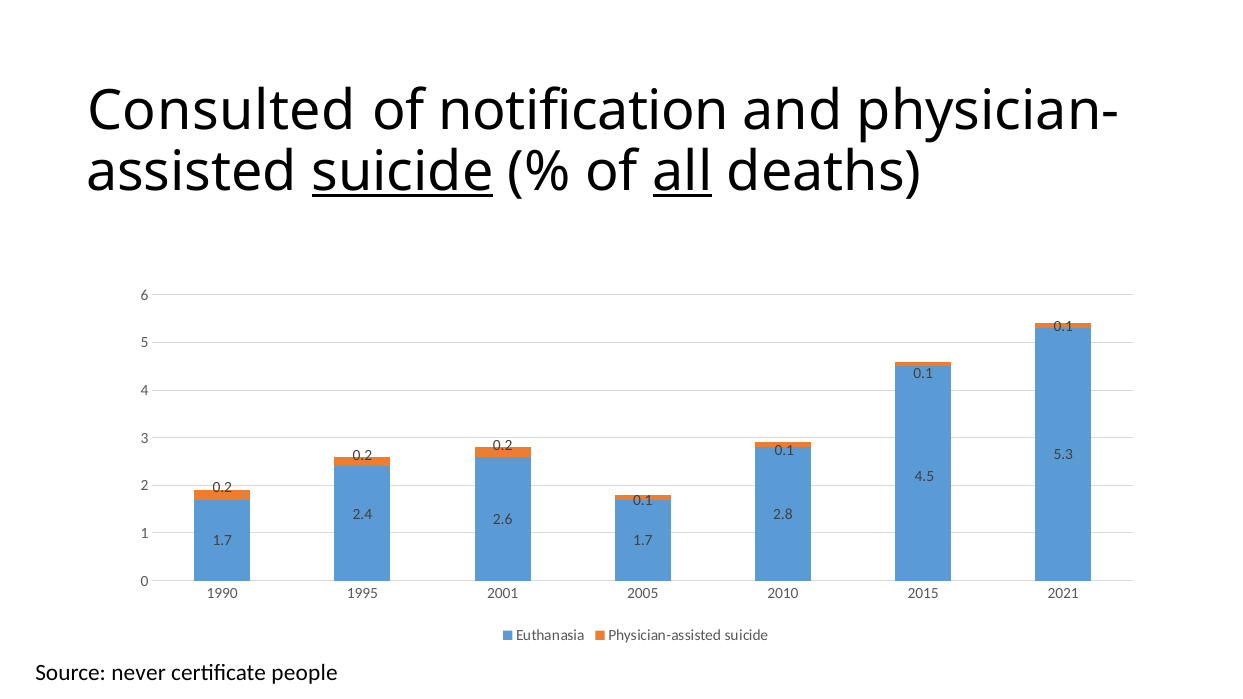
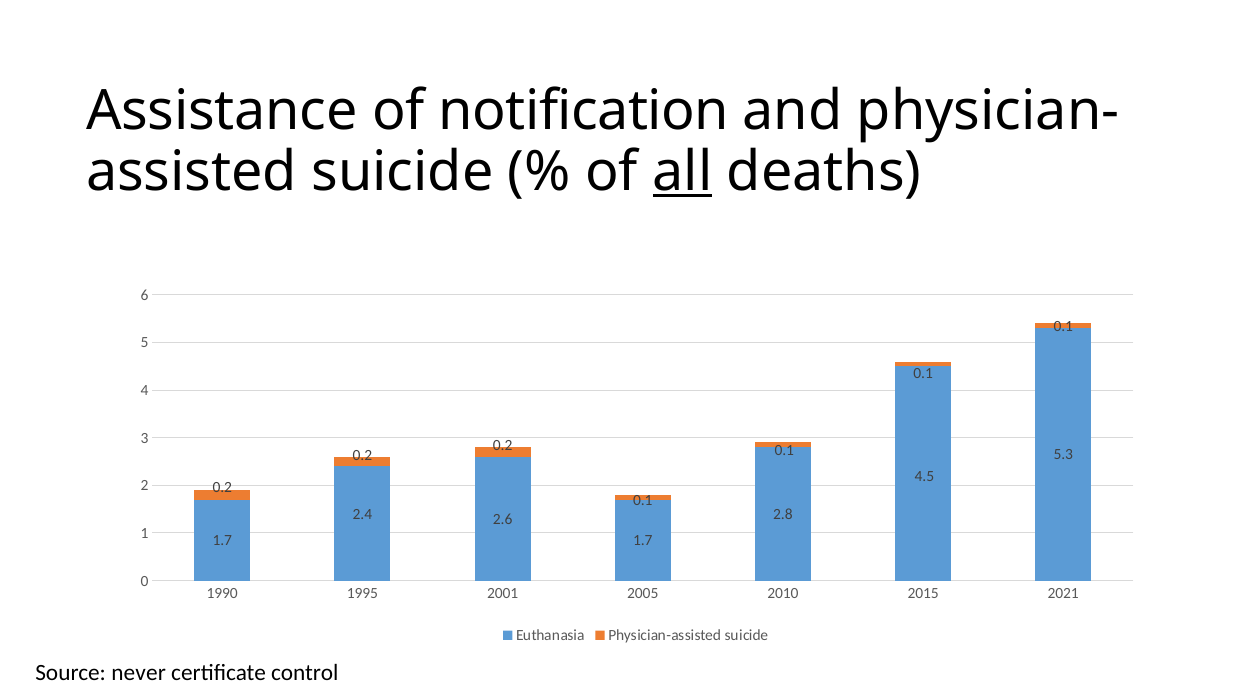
Consulted: Consulted -> Assistance (222, 112)
suicide underline: present -> none (403, 172)
people: people -> control (305, 673)
